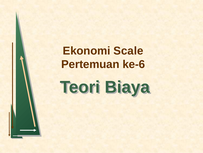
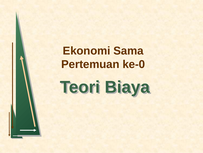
Scale: Scale -> Sama (129, 51)
ke-6: ke-6 -> ke-0 (134, 64)
